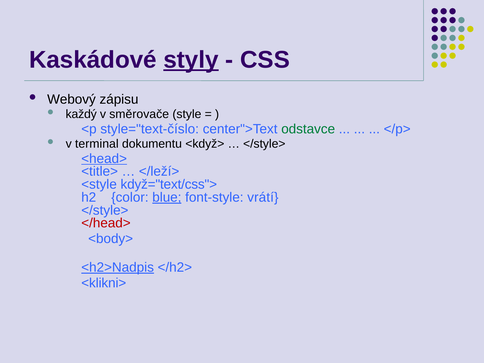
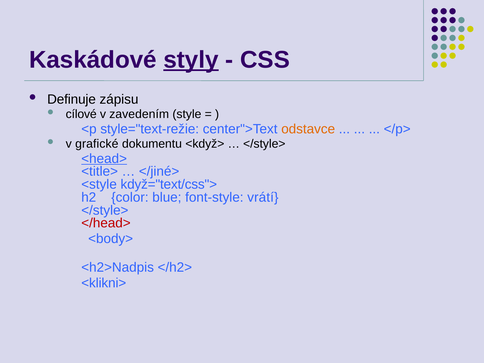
Webový: Webový -> Definuje (72, 99)
každý: každý -> cílové (81, 114)
směrovače: směrovače -> zavedením (139, 114)
style="text-číslo: style="text-číslo -> style="text-režie (150, 129)
odstavce colour: green -> orange (308, 129)
terminal: terminal -> grafické (97, 144)
</leží>: </leží> -> </jiné> (159, 172)
blue underline: present -> none (167, 197)
<h2>Nadpis underline: present -> none (118, 267)
